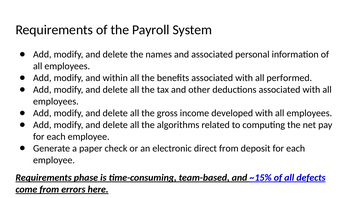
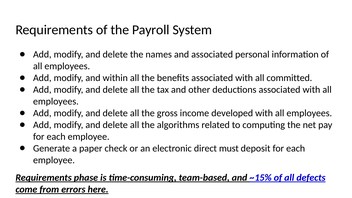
performed: performed -> committed (289, 78)
direct from: from -> must (229, 148)
